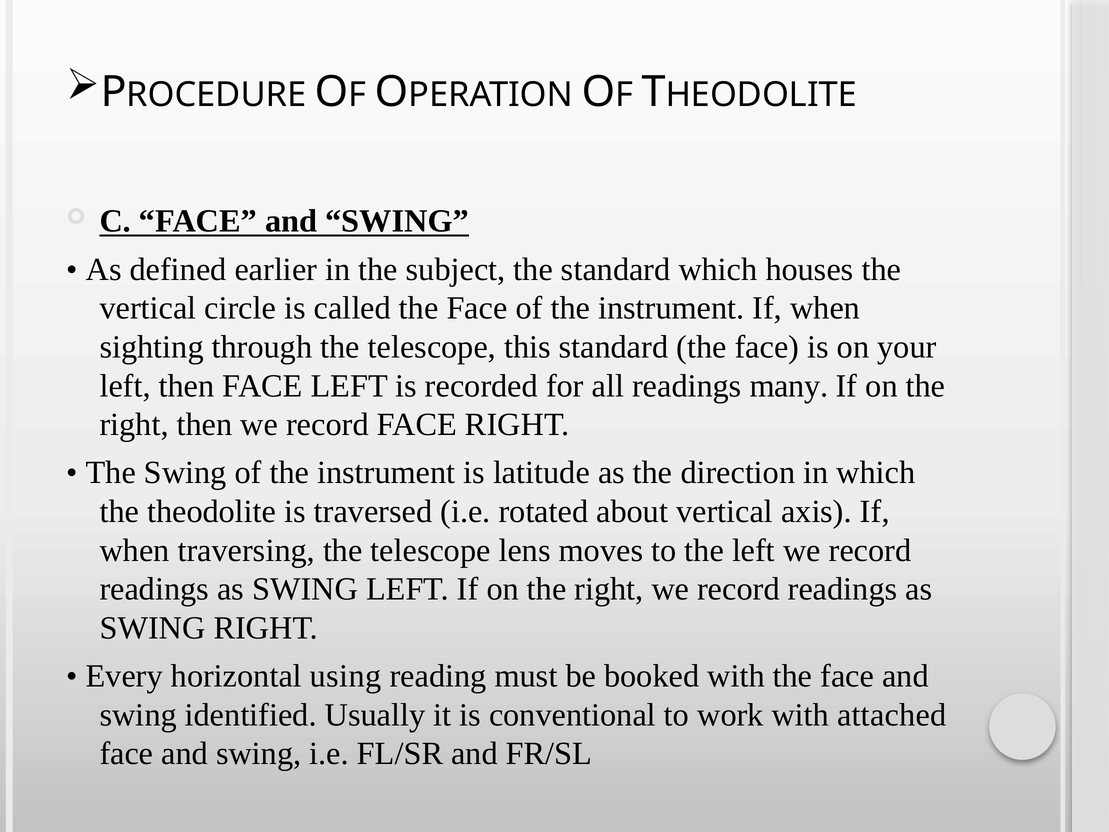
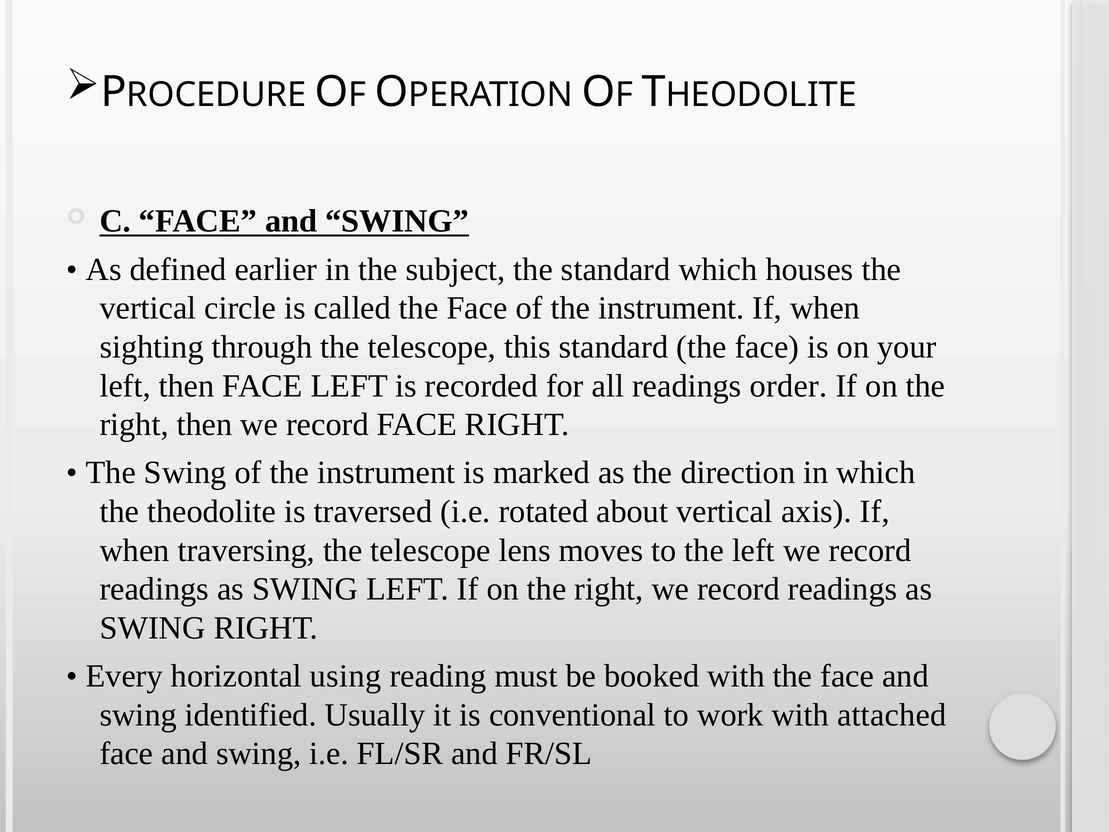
many: many -> order (789, 386)
latitude: latitude -> marked (541, 473)
